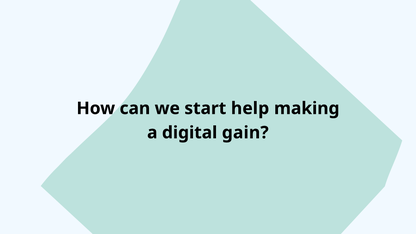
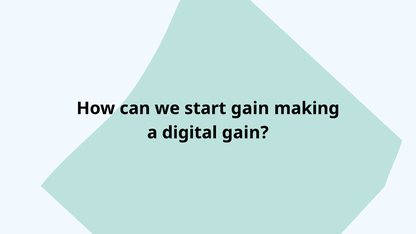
start help: help -> gain (250, 108)
